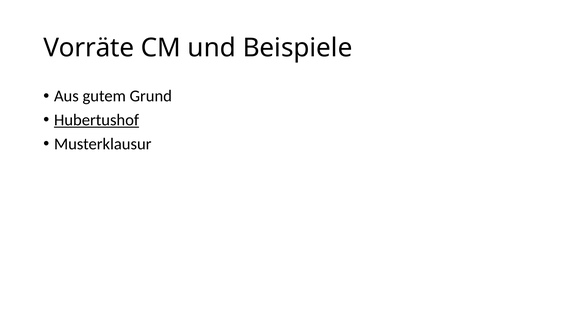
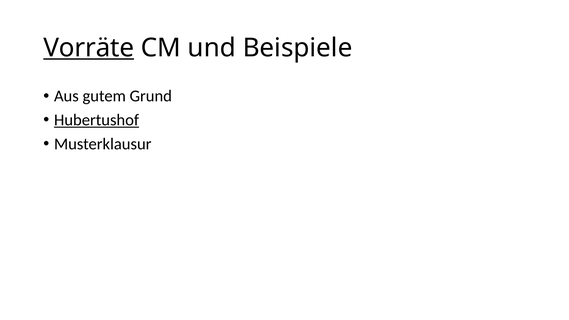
Vorräte underline: none -> present (89, 48)
